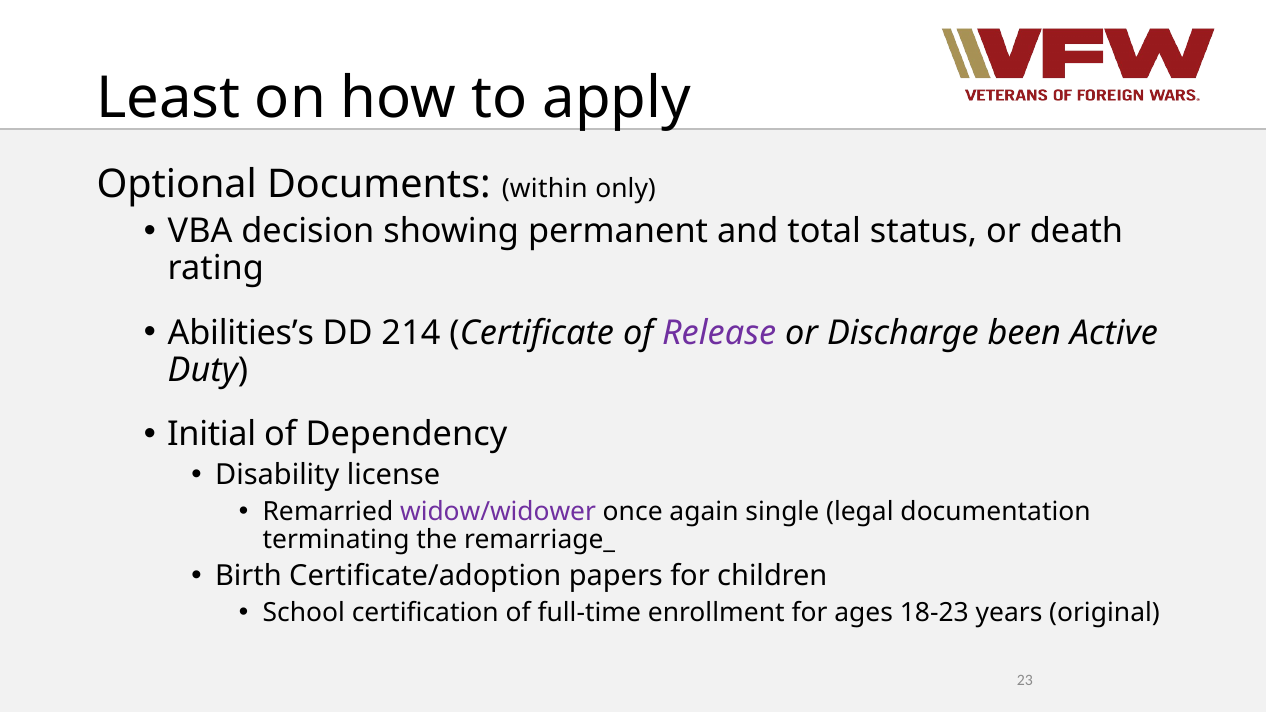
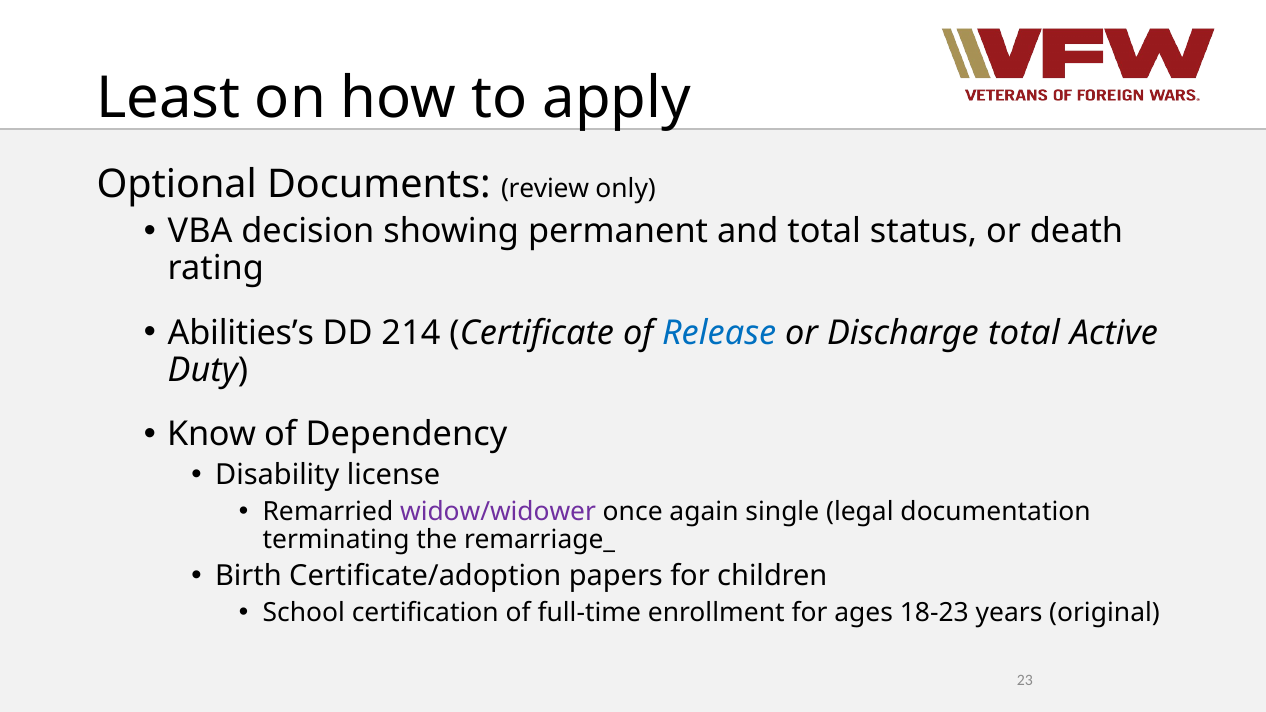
within: within -> review (545, 189)
Release colour: purple -> blue (719, 333)
Discharge been: been -> total (1024, 333)
Initial: Initial -> Know (212, 434)
